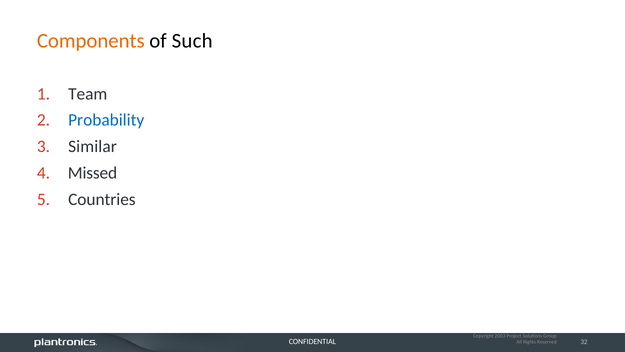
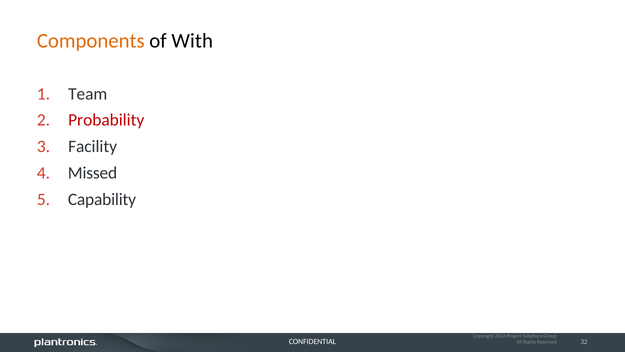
Such: Such -> With (192, 41)
Probability colour: blue -> red (106, 120)
Similar: Similar -> Facility (93, 146)
Countries: Countries -> Capability (102, 199)
